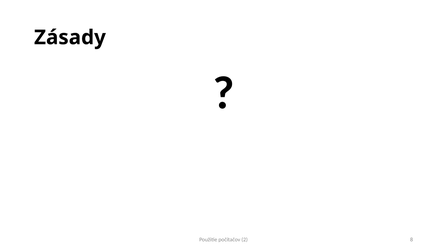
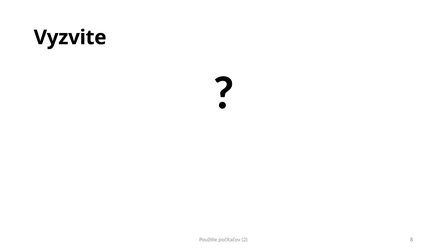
Zásady: Zásady -> Vyzvite (70, 38)
